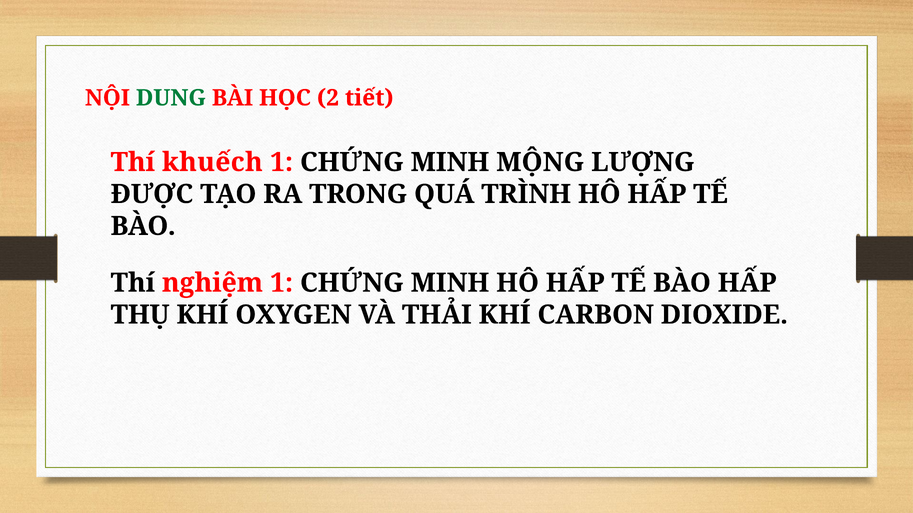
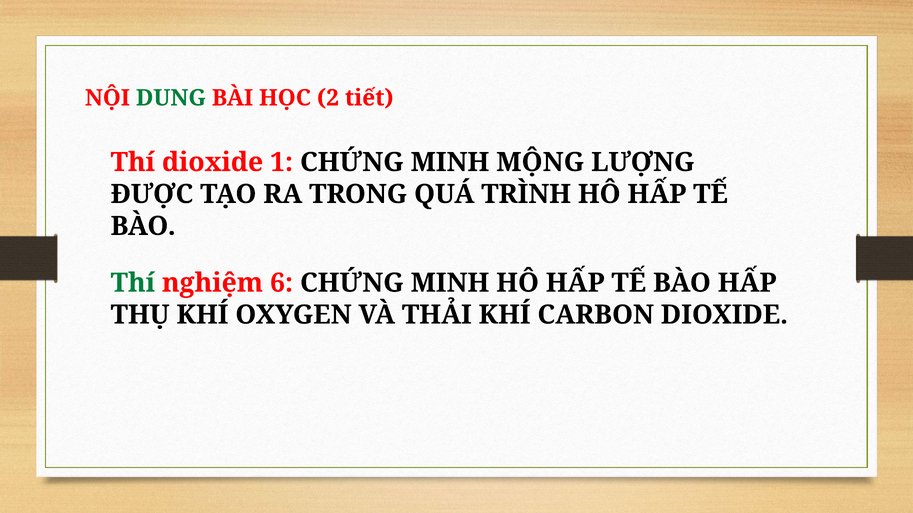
Thí khuếch: khuếch -> dioxide (213, 162)
Thí colour: black -> green (133, 283)
nghiệm 1: 1 -> 6 (282, 283)
